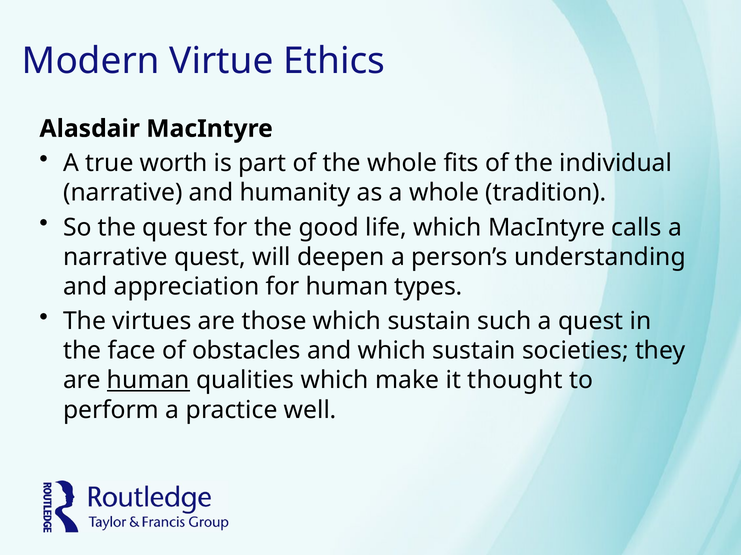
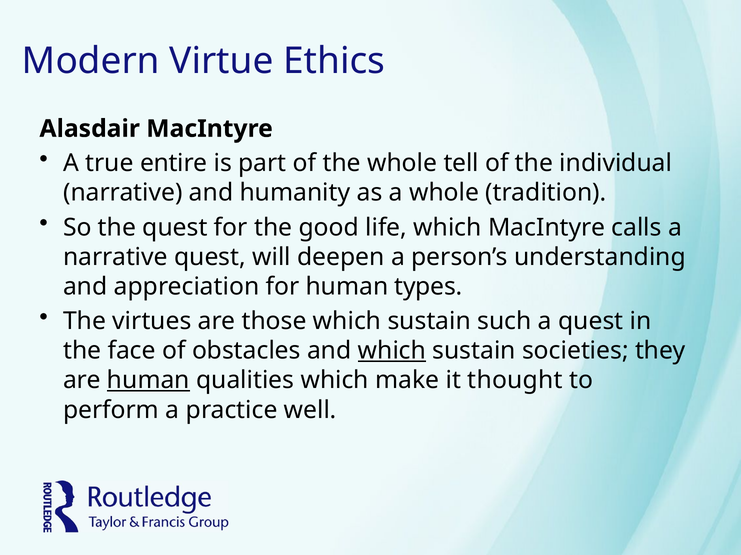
worth: worth -> entire (174, 163)
fits: fits -> tell (461, 163)
which underline: none -> present (392, 351)
